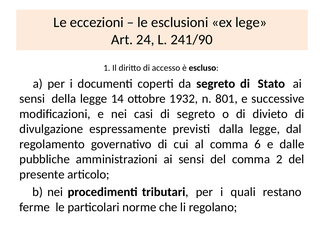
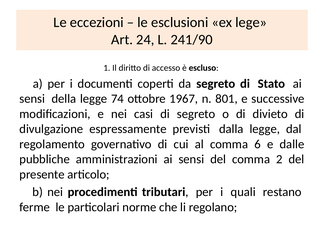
14: 14 -> 74 (117, 99)
1932: 1932 -> 1967 (184, 99)
